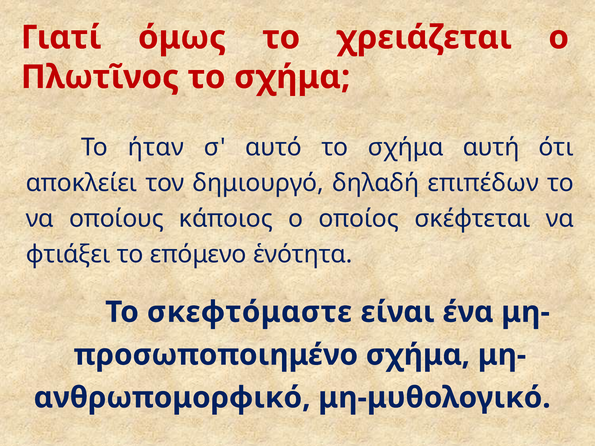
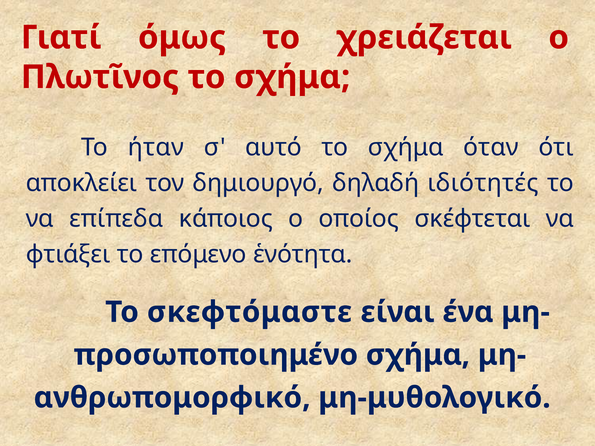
αυτή: αυτή -> όταν (491, 148)
επιπέδων: επιπέδων -> ιδιότητές (483, 183)
οποίους: οποίους -> επίπεδα (116, 219)
